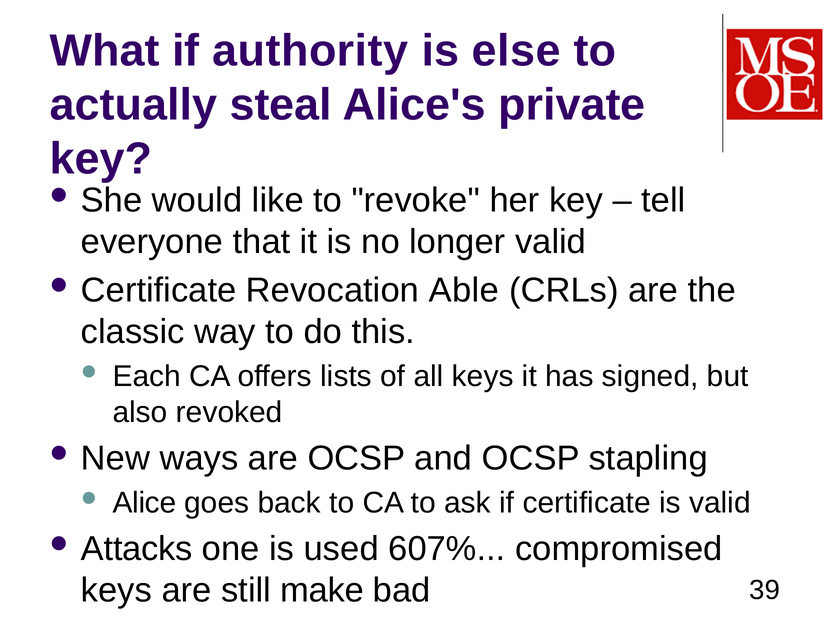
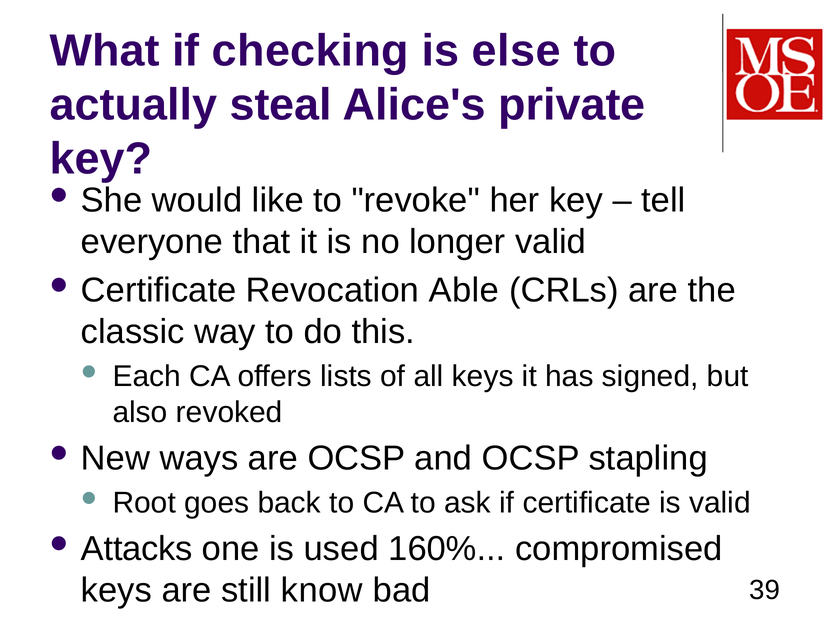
authority: authority -> checking (310, 51)
Alice: Alice -> Root (144, 502)
607%: 607% -> 160% (447, 548)
make: make -> know (322, 590)
